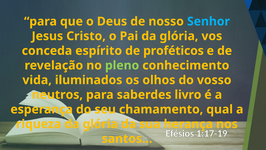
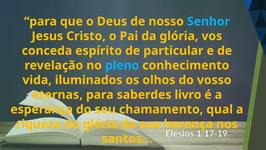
proféticos: proféticos -> particular (173, 51)
pleno colour: light green -> light blue (122, 65)
neutros: neutros -> eternas (57, 95)
